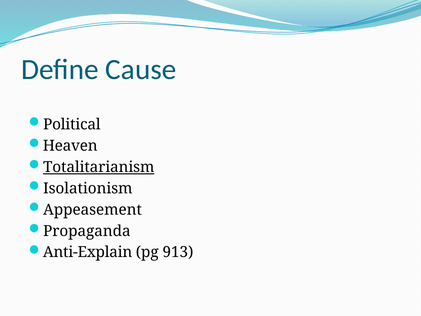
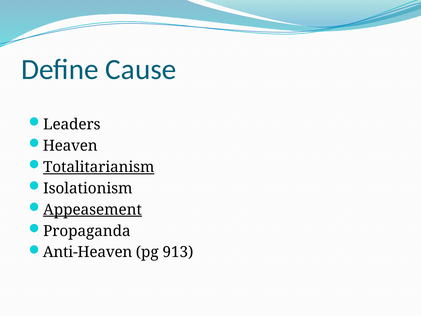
Political: Political -> Leaders (72, 125)
Appeasement underline: none -> present (93, 210)
Anti-Explain: Anti-Explain -> Anti-Heaven (88, 252)
